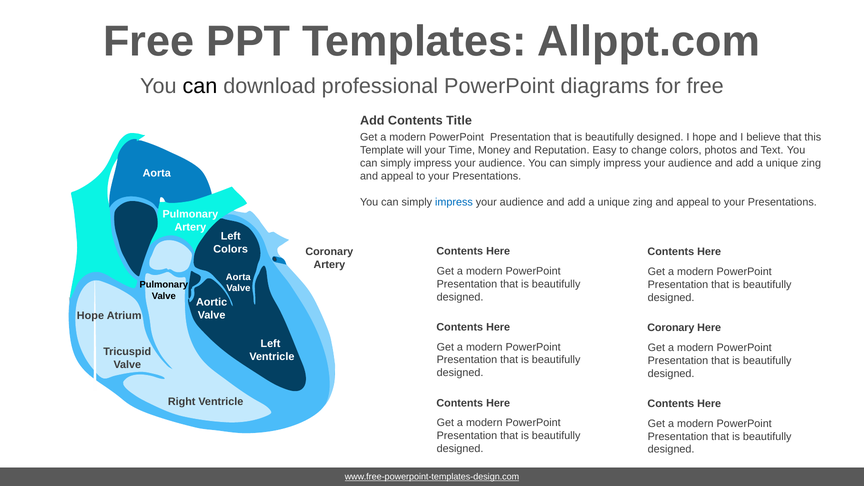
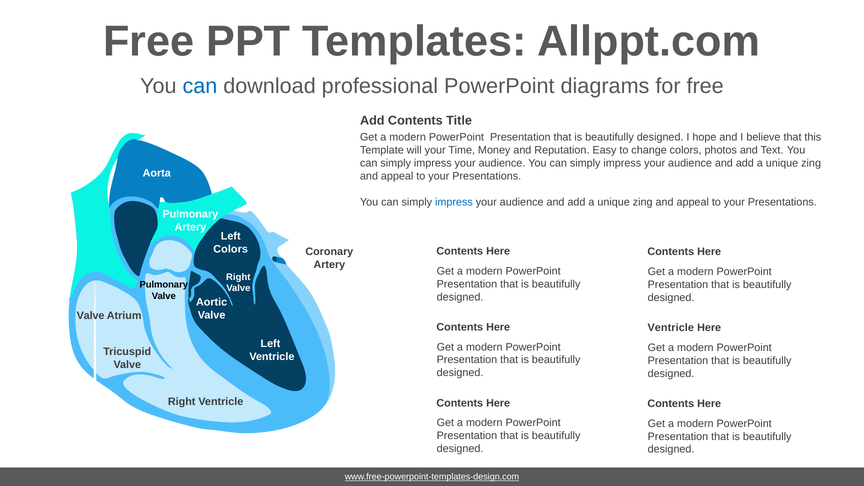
can colour: black -> blue (200, 86)
Aorta: Aorta -> Right (238, 277)
Hope: Hope -> Valve (91, 316)
Coronary: Coronary -> Ventricle (671, 328)
